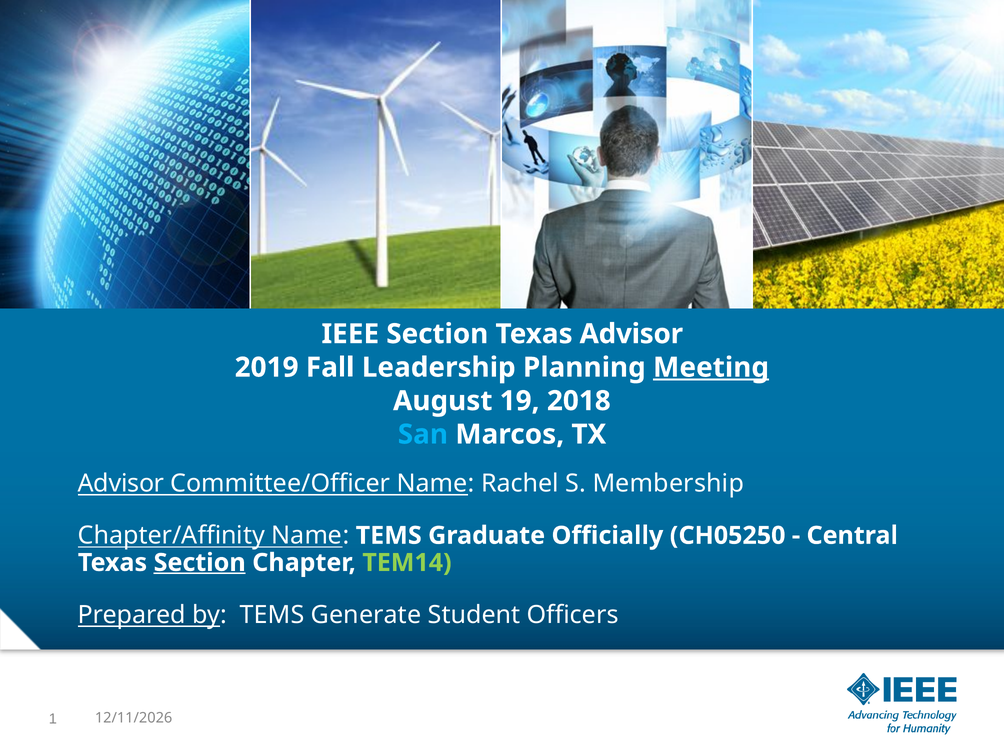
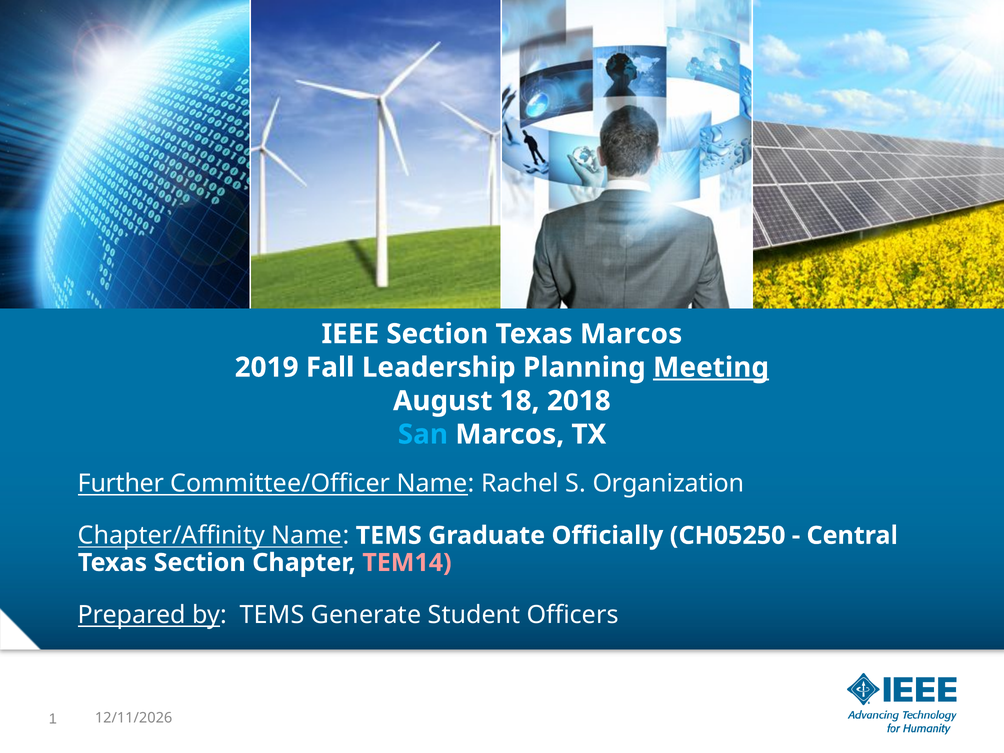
Texas Advisor: Advisor -> Marcos (631, 334)
19: 19 -> 18 (520, 401)
Advisor: Advisor -> Further (121, 483)
Membership: Membership -> Organization (668, 483)
Section underline: present -> none (200, 563)
TEM14 colour: light green -> pink (407, 563)
